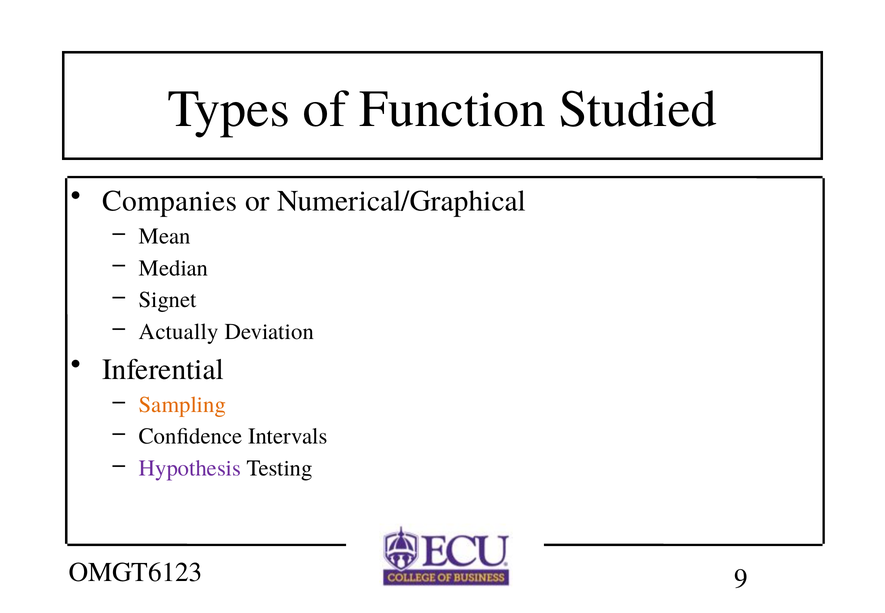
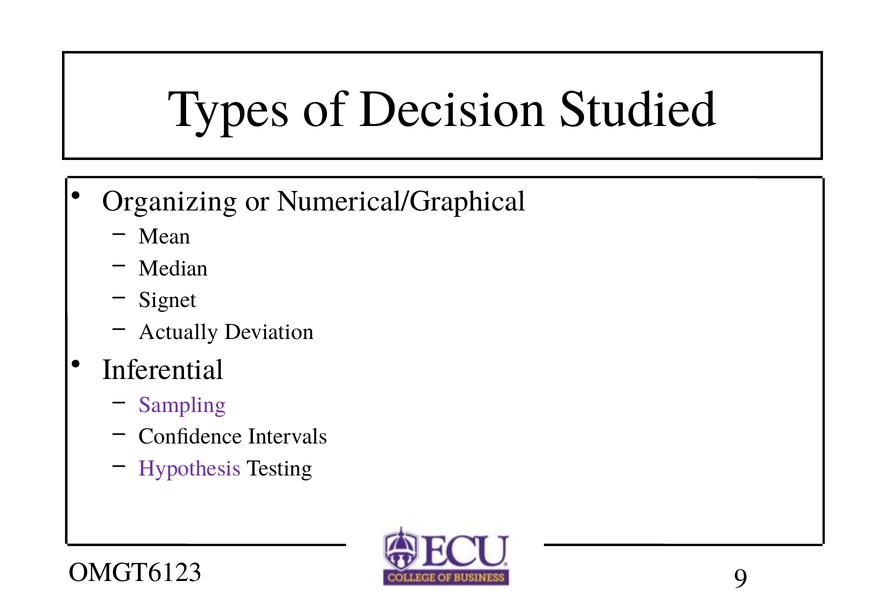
Function: Function -> Decision (452, 109)
Companies: Companies -> Organizing (170, 201)
Sampling colour: orange -> purple (182, 404)
